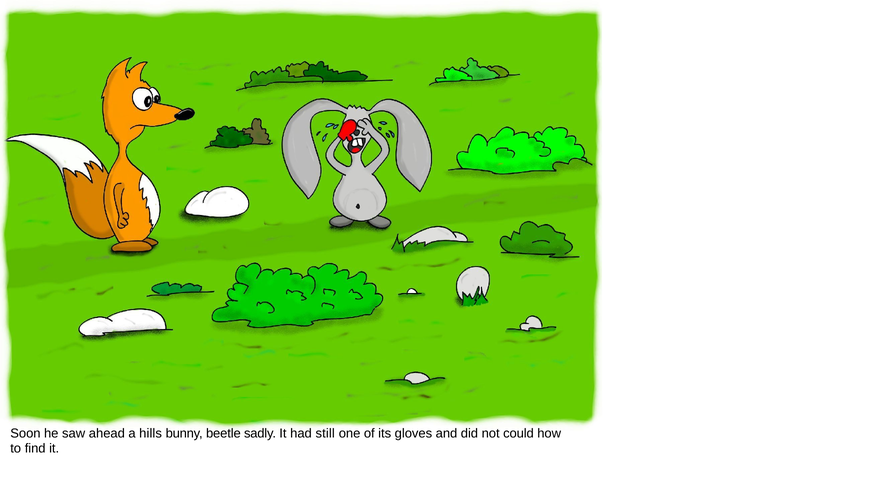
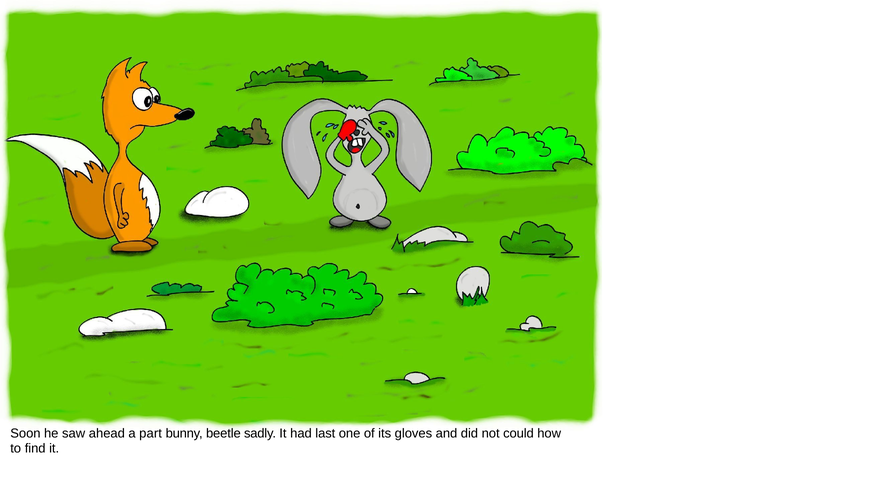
hills: hills -> part (151, 433)
still: still -> last (325, 433)
